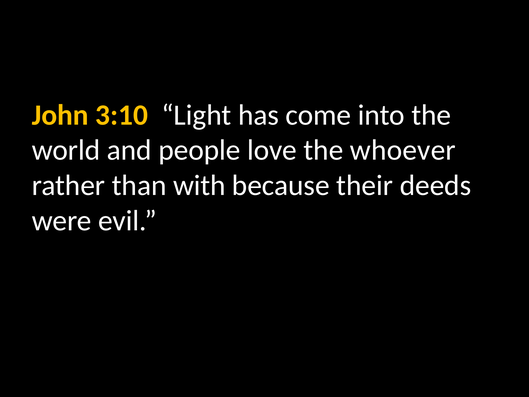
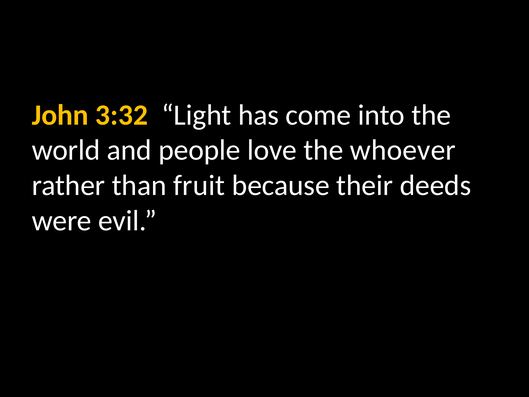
3:10: 3:10 -> 3:32 (122, 115)
with: with -> fruit (199, 185)
